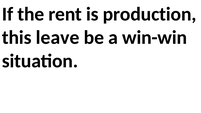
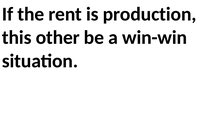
leave: leave -> other (58, 38)
